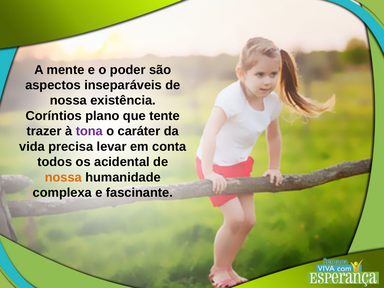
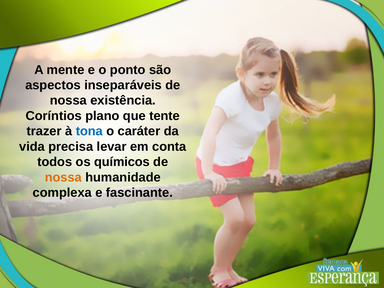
poder: poder -> ponto (128, 70)
tona colour: purple -> blue (89, 131)
acidental: acidental -> químicos (122, 162)
